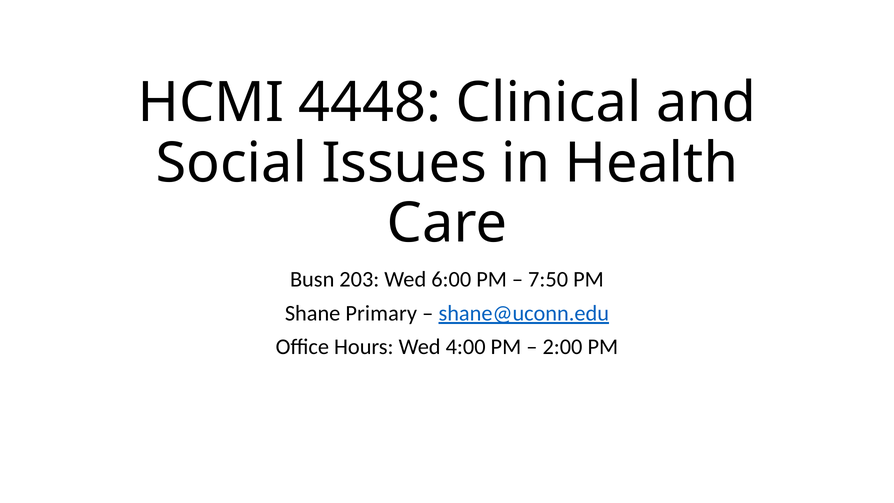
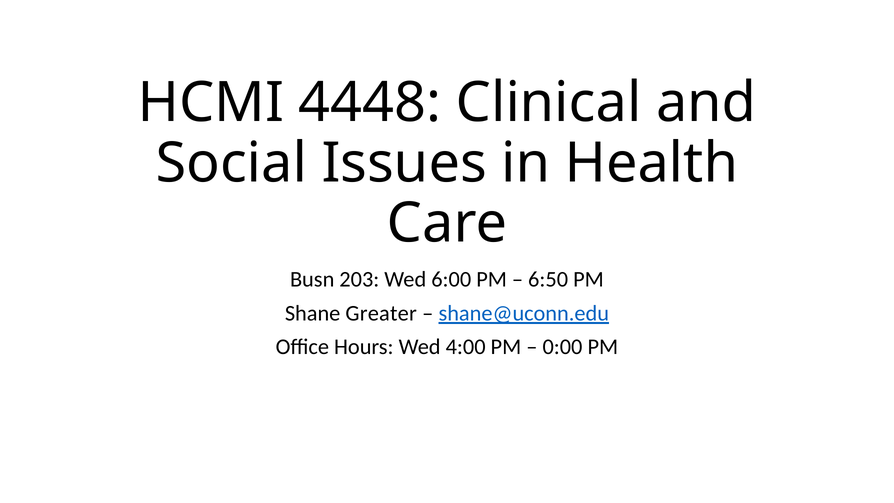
7:50: 7:50 -> 6:50 (548, 279)
Primary: Primary -> Greater (381, 313)
2:00: 2:00 -> 0:00 (562, 347)
